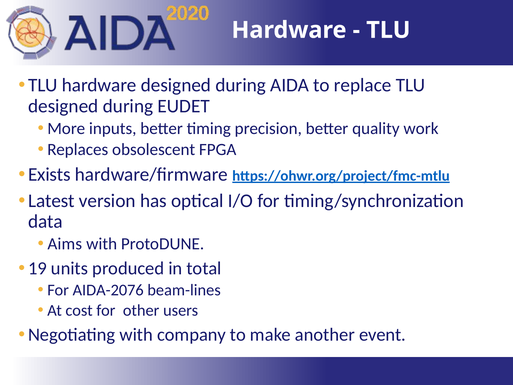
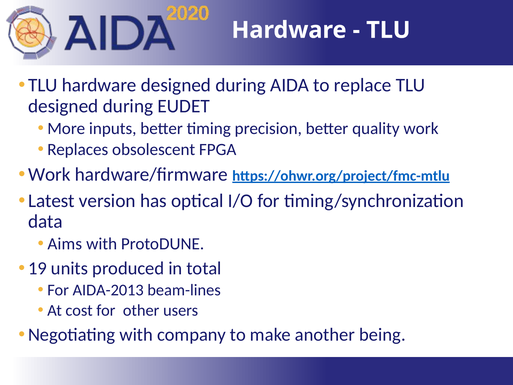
Exists: Exists -> Work (49, 174)
AIDA-2076: AIDA-2076 -> AIDA-2013 (108, 290)
event: event -> being (382, 334)
